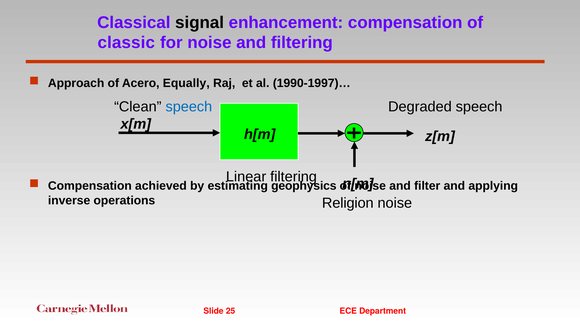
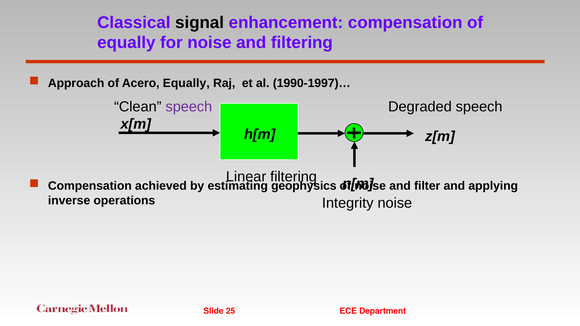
classic: classic -> equally (126, 43)
speech colour: blue -> purple (189, 107)
Religion: Religion -> Integrity (348, 203)
